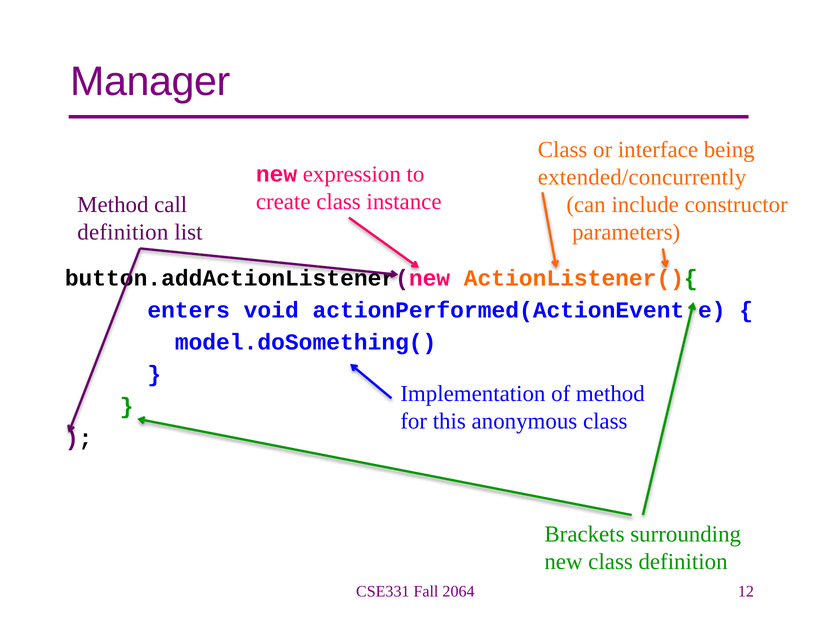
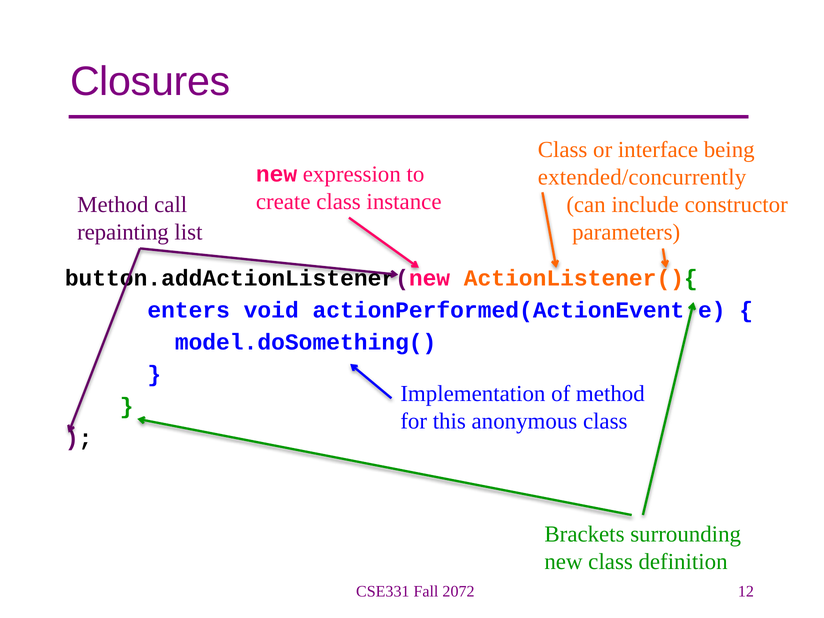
Manager: Manager -> Closures (150, 82)
definition: definition -> repainting (123, 232)
2064: 2064 -> 2072 (459, 592)
